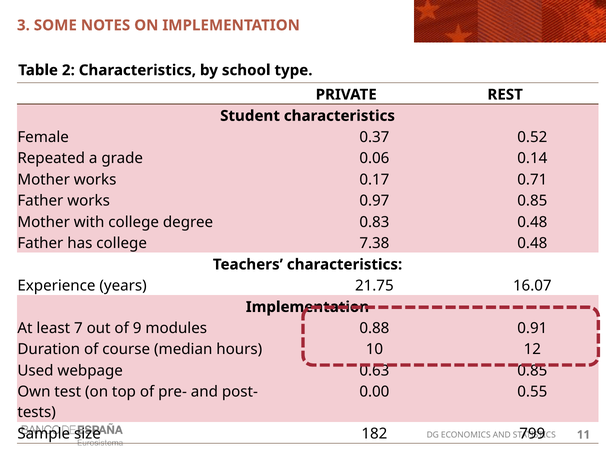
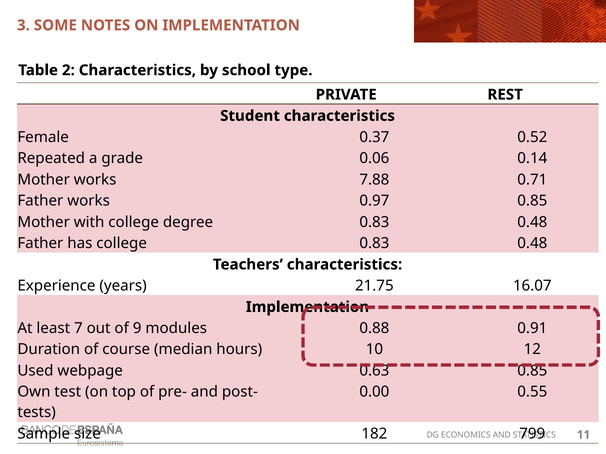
0.17: 0.17 -> 7.88 (374, 180)
college 7.38: 7.38 -> 0.83 (374, 244)
